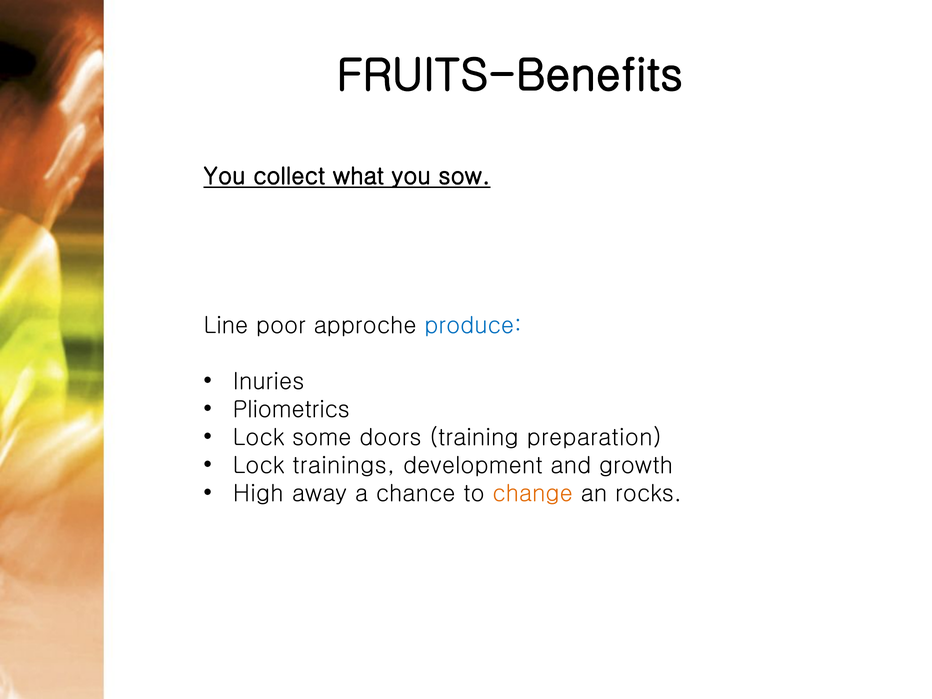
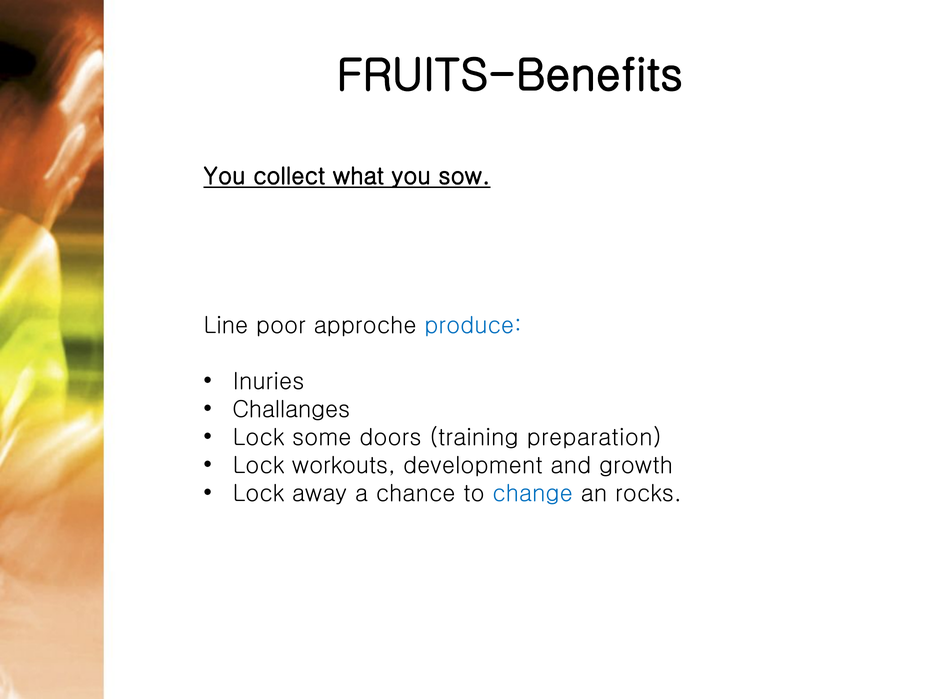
Pliometrics: Pliometrics -> Challanges (291, 410)
trainings: trainings -> workouts (344, 465)
High: High -> Lock (258, 493)
change colour: orange -> blue (533, 493)
